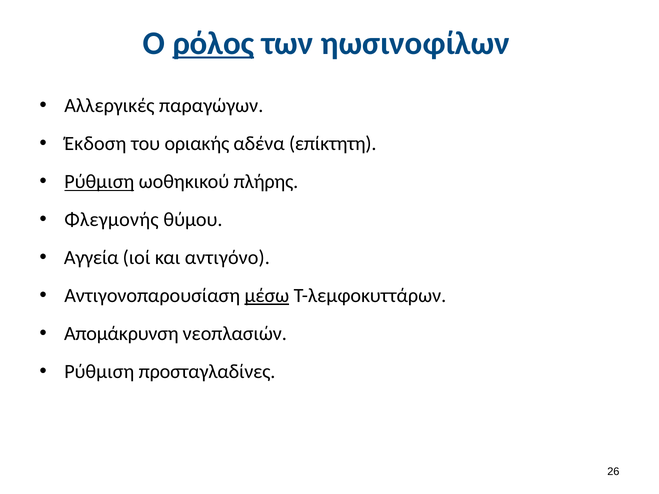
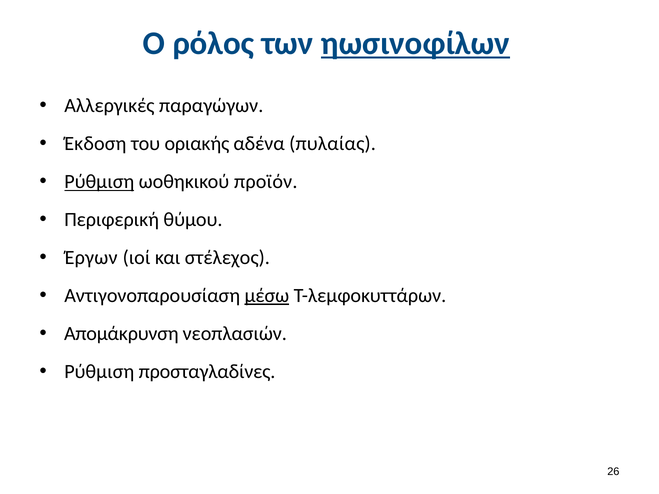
ρόλος underline: present -> none (213, 43)
ηωσινοφίλων underline: none -> present (415, 43)
επίκτητη: επίκτητη -> πυλαίας (333, 144)
πλήρης: πλήρης -> προϊόν (266, 182)
Φλεγμονής: Φλεγμονής -> Περιφερική (112, 220)
Αγγεία: Αγγεία -> Έργων (91, 258)
αντιγόνο: αντιγόνο -> στέλεχος (227, 258)
